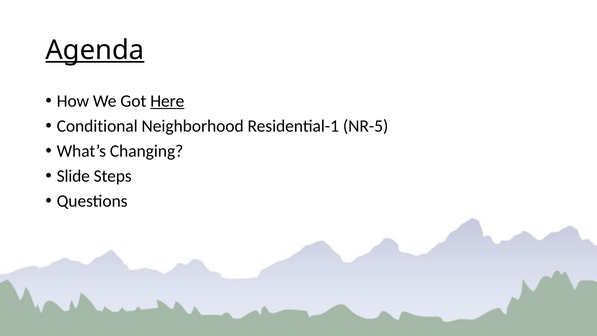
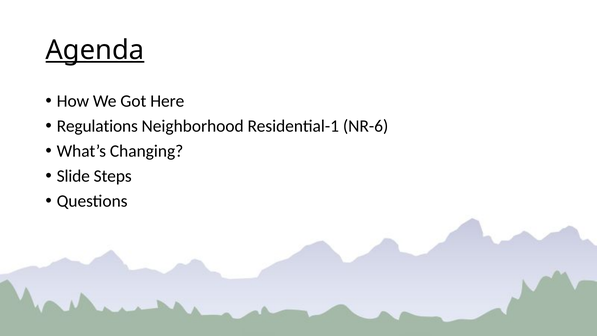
Here underline: present -> none (167, 101)
Conditional: Conditional -> Regulations (97, 126)
NR-5: NR-5 -> NR-6 (366, 126)
